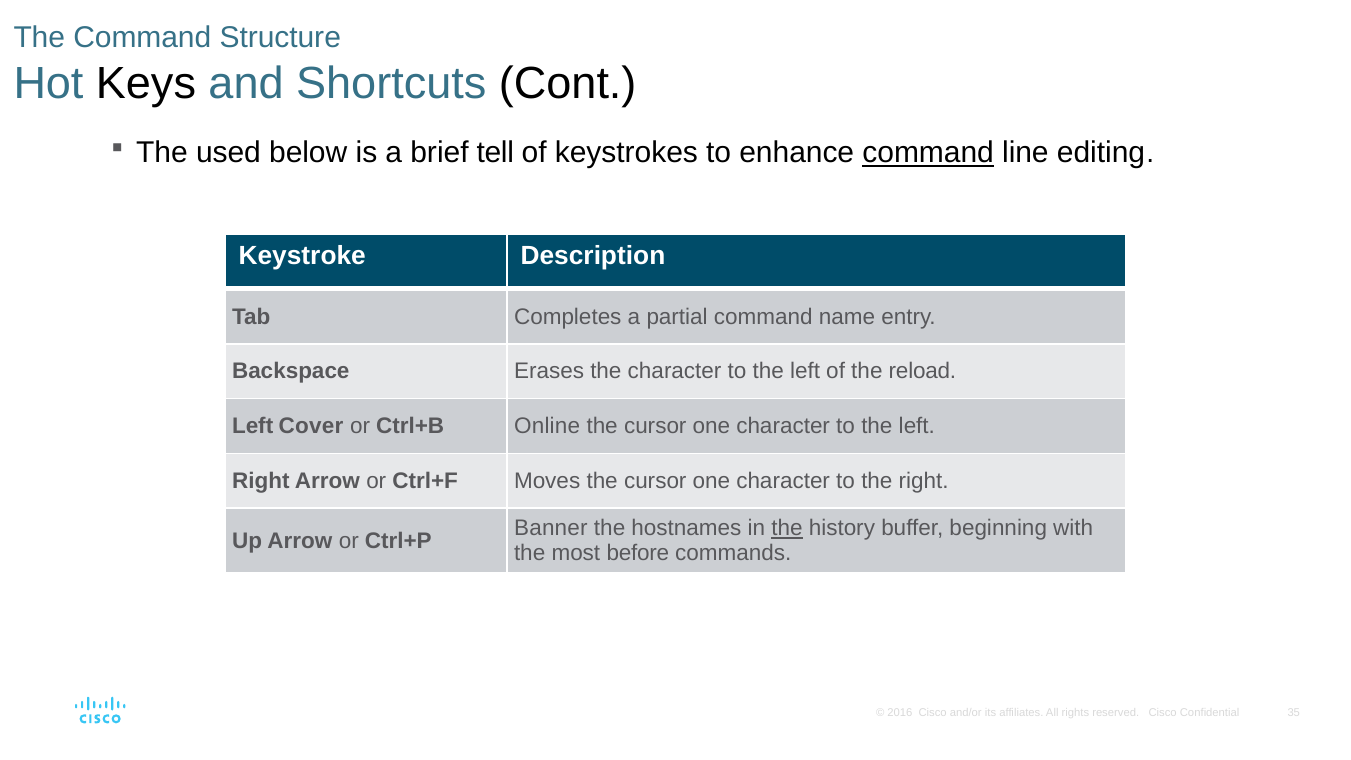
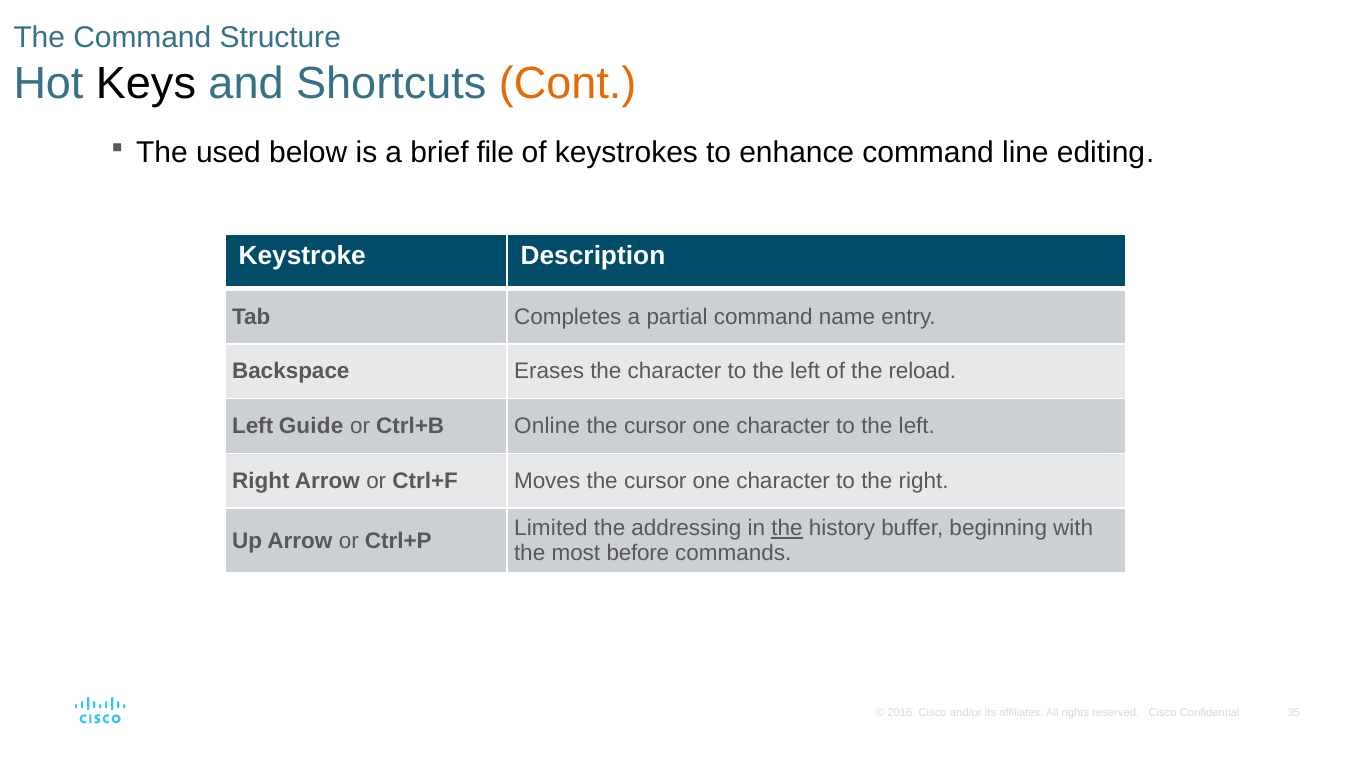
Cont colour: black -> orange (568, 83)
tell: tell -> file (495, 153)
command underline: present -> none (928, 153)
Cover: Cover -> Guide (311, 426)
Banner: Banner -> Limited (551, 528)
hostnames: hostnames -> addressing (686, 528)
